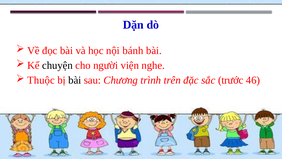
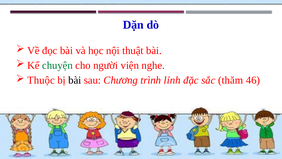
bánh: bánh -> thuật (133, 50)
chuyện colour: black -> green (57, 65)
trên: trên -> lỉnh (172, 80)
trước: trước -> thăm (231, 80)
